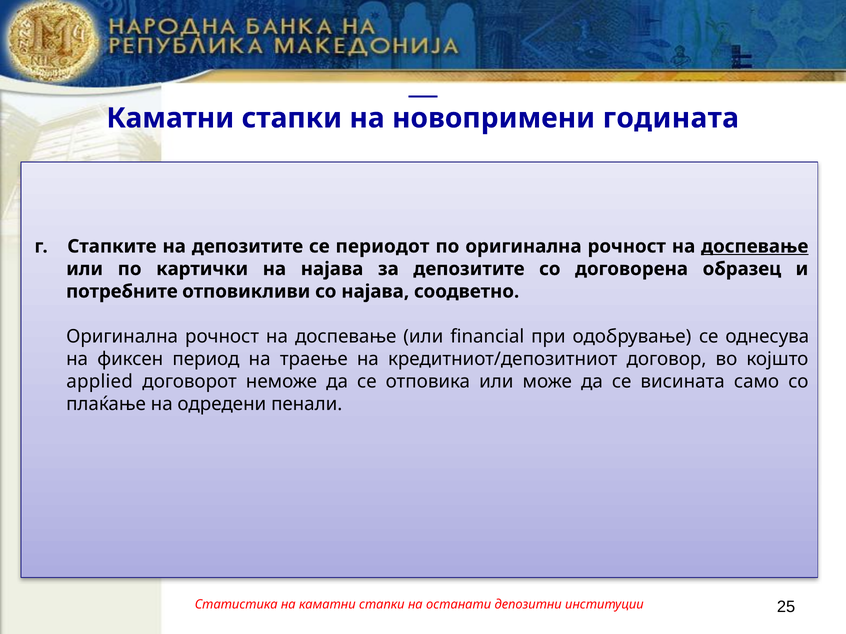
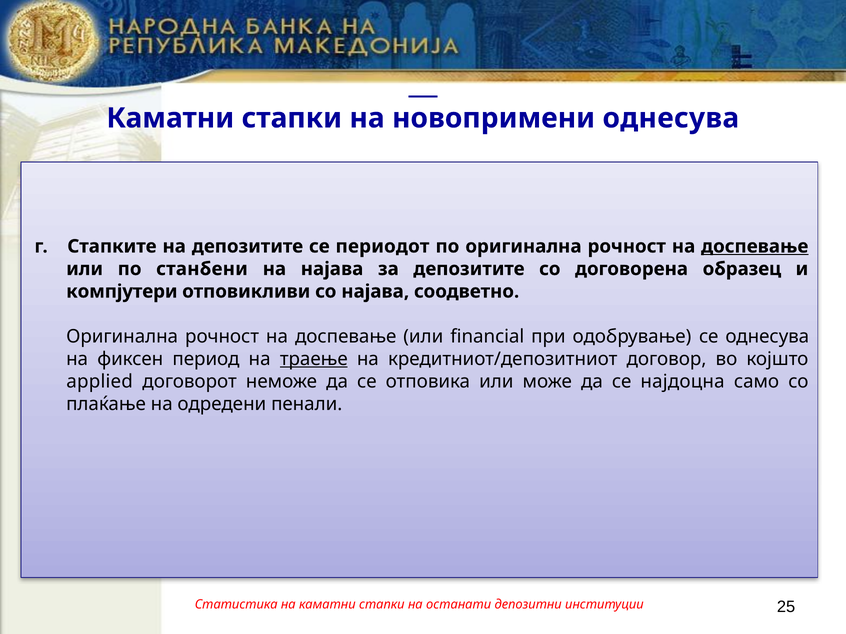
новопримени годината: годината -> однесува (671, 118)
картички: картички -> станбени (202, 269)
потребните: потребните -> компјутери (122, 292)
траење underline: none -> present (314, 359)
висината: висината -> најдоцна (683, 382)
